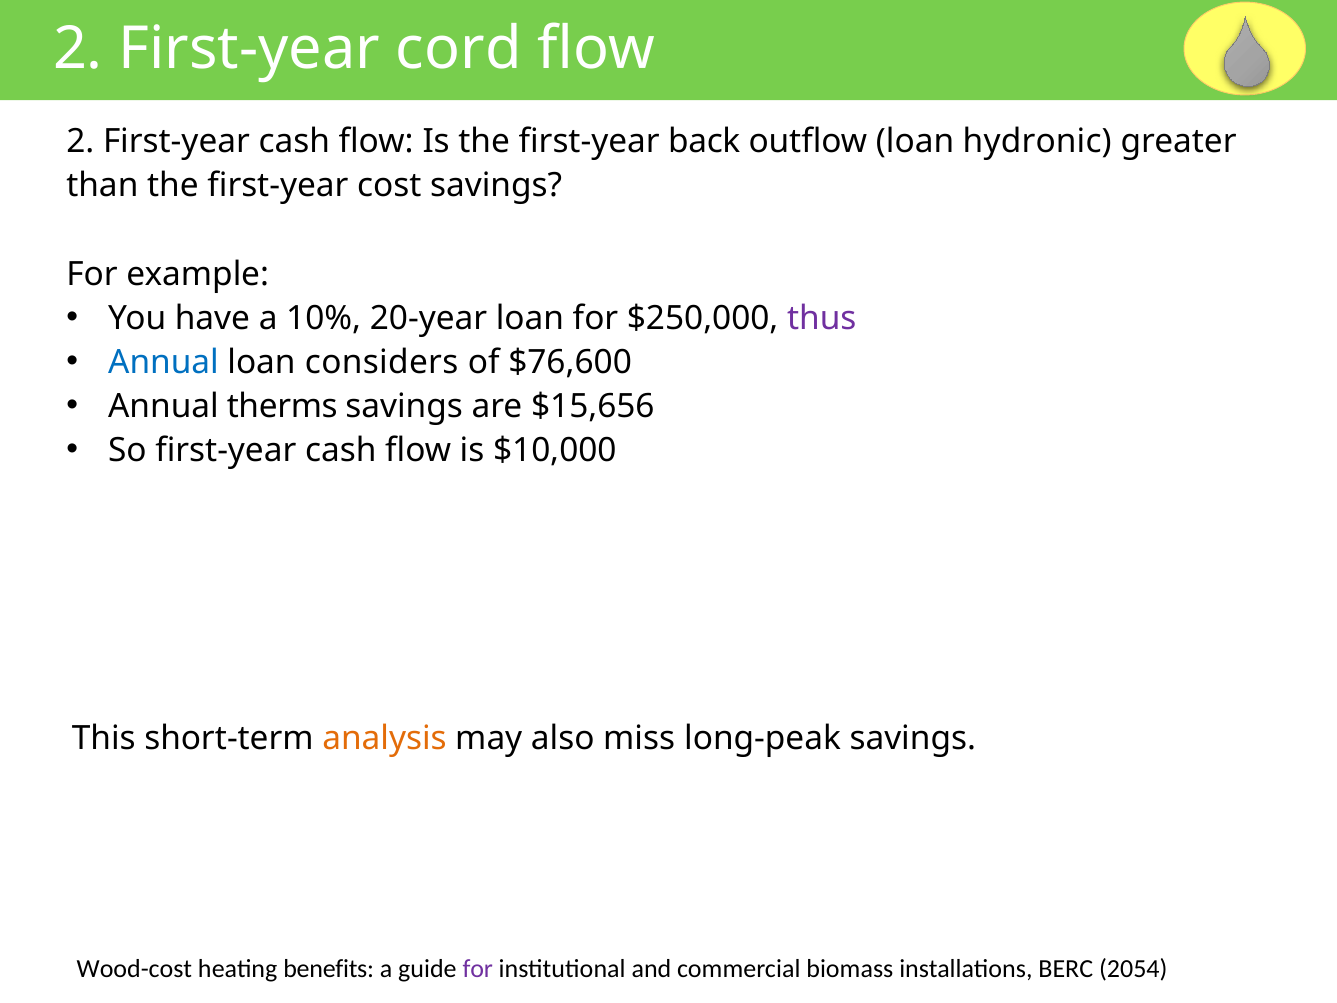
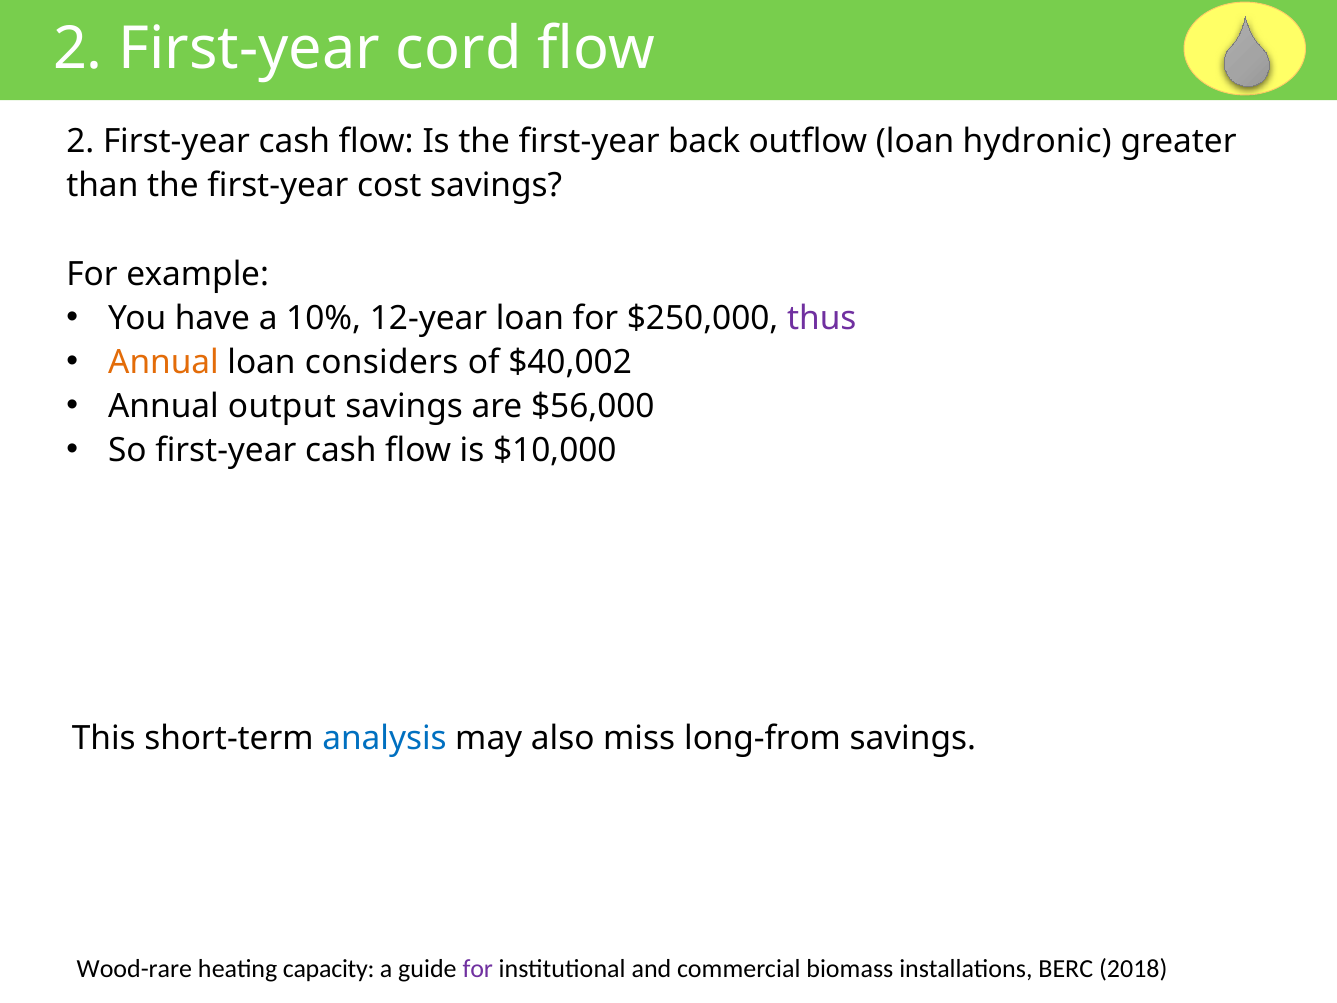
20-year: 20-year -> 12-year (429, 318)
Annual colour: blue -> orange (164, 362)
$76,600: $76,600 -> $40,002 (570, 362)
therms: therms -> output (282, 406)
$15,656: $15,656 -> $56,000 (593, 406)
analysis colour: orange -> blue (384, 738)
long-peak: long-peak -> long-from (763, 738)
Wood-cost: Wood-cost -> Wood-rare (134, 969)
benefits: benefits -> capacity (329, 969)
2054: 2054 -> 2018 (1133, 969)
